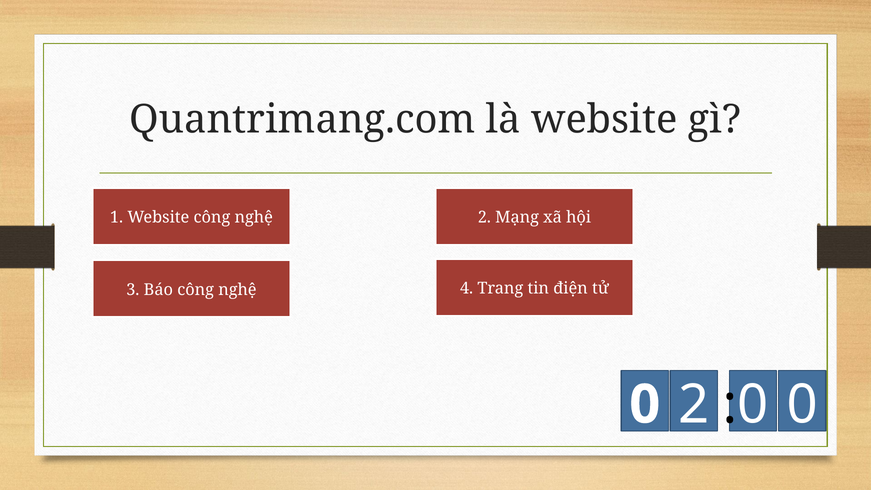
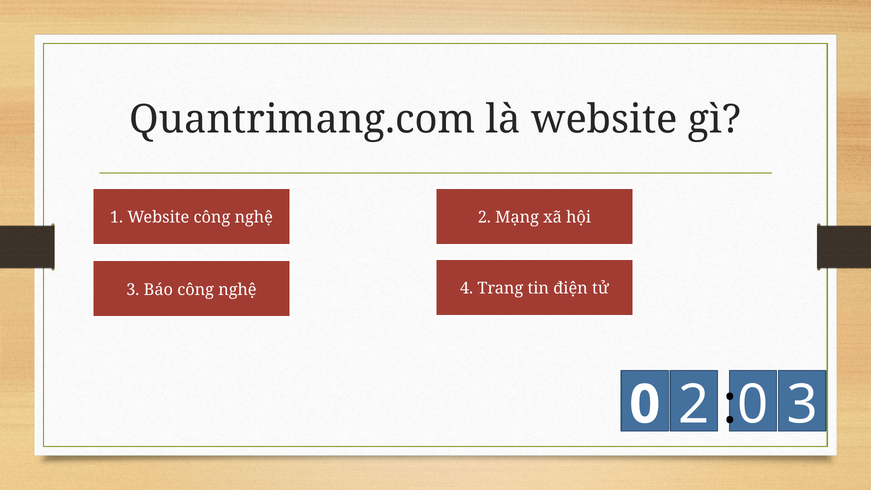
2 0: 0 -> 3 (802, 405)
